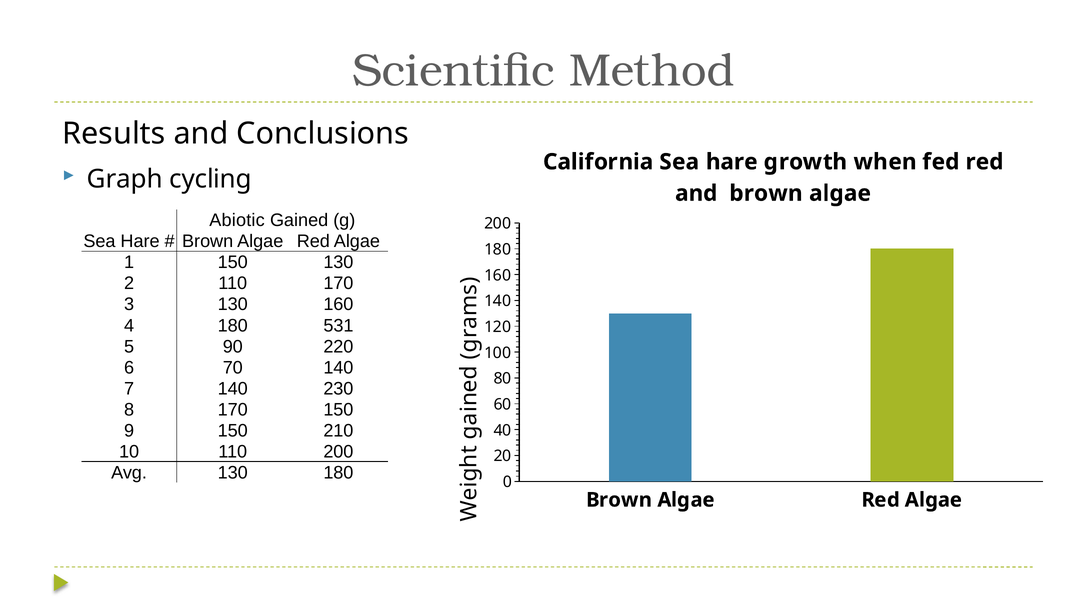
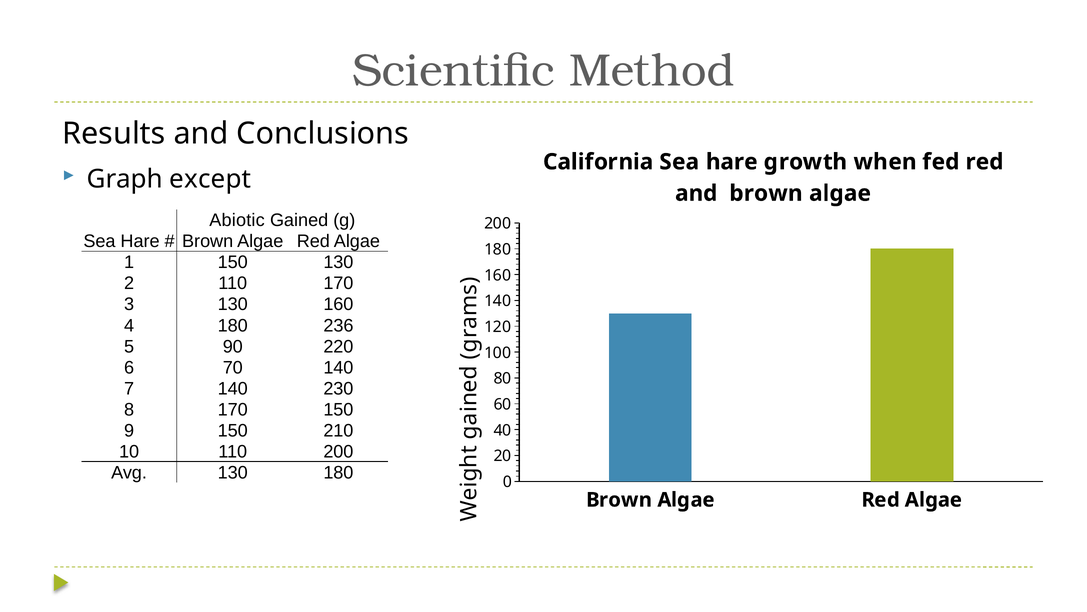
cycling: cycling -> except (210, 179)
531: 531 -> 236 (338, 325)
